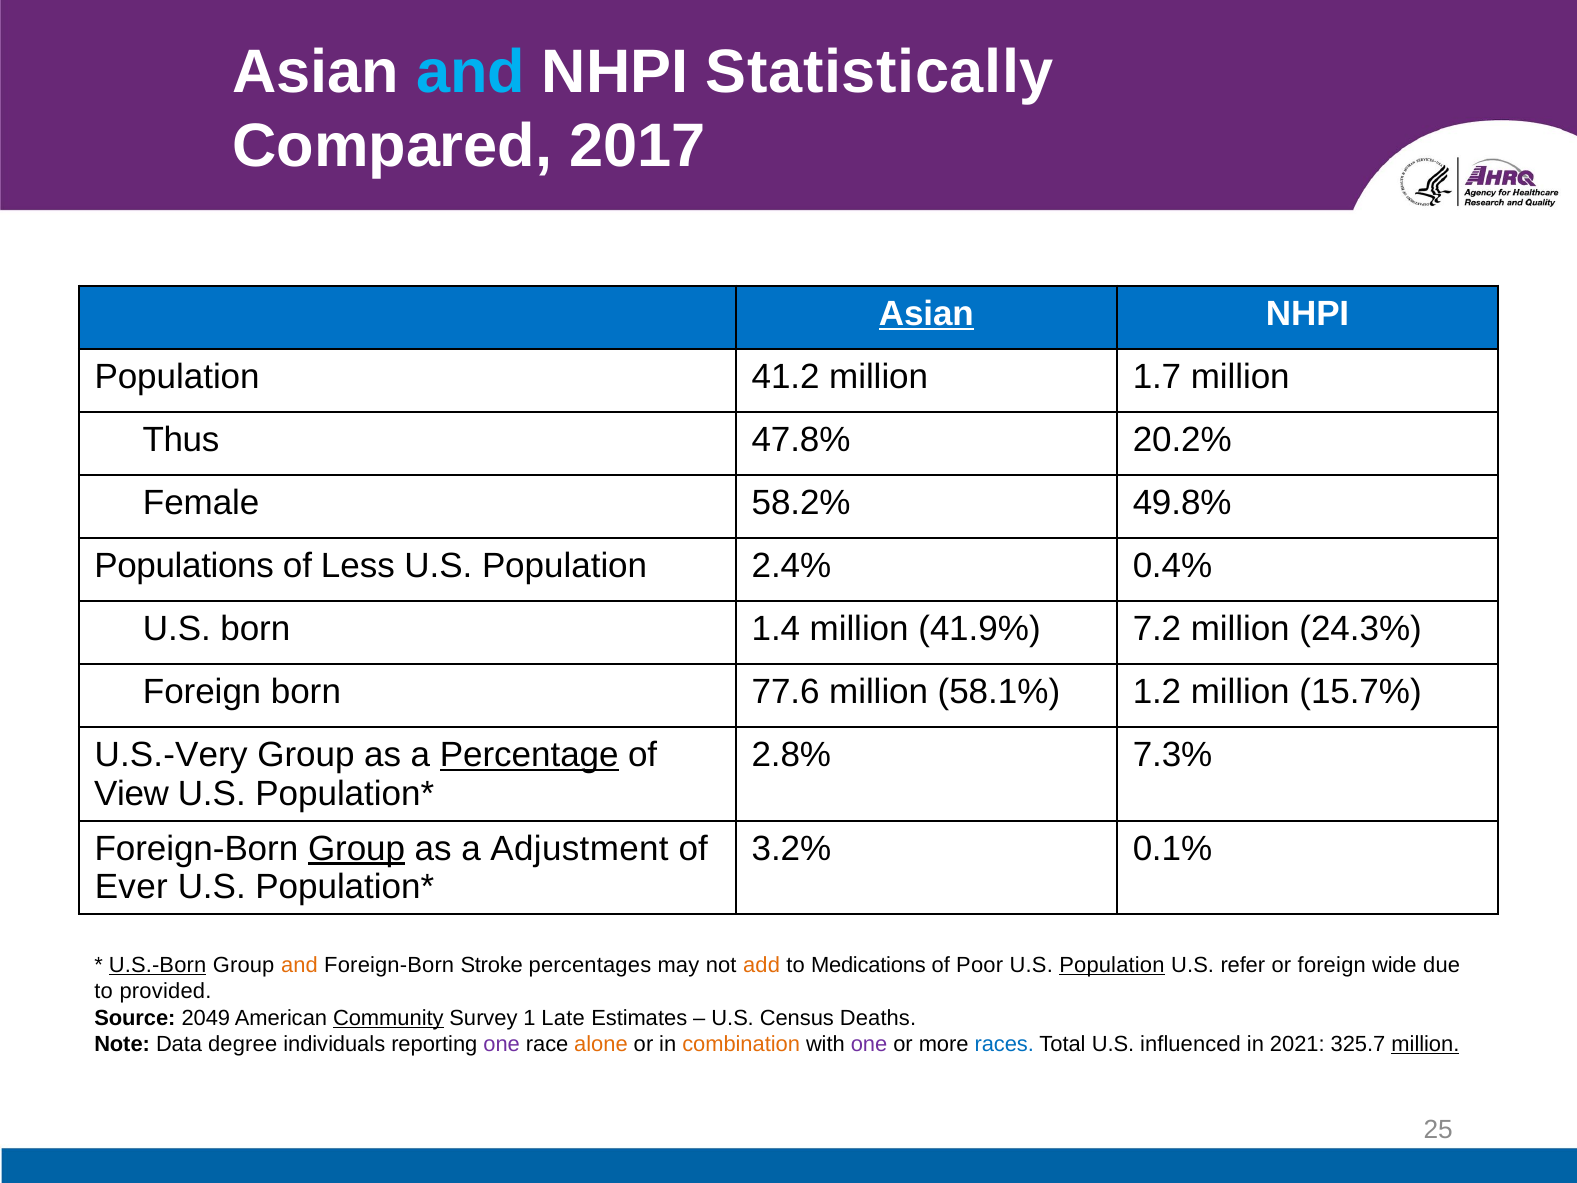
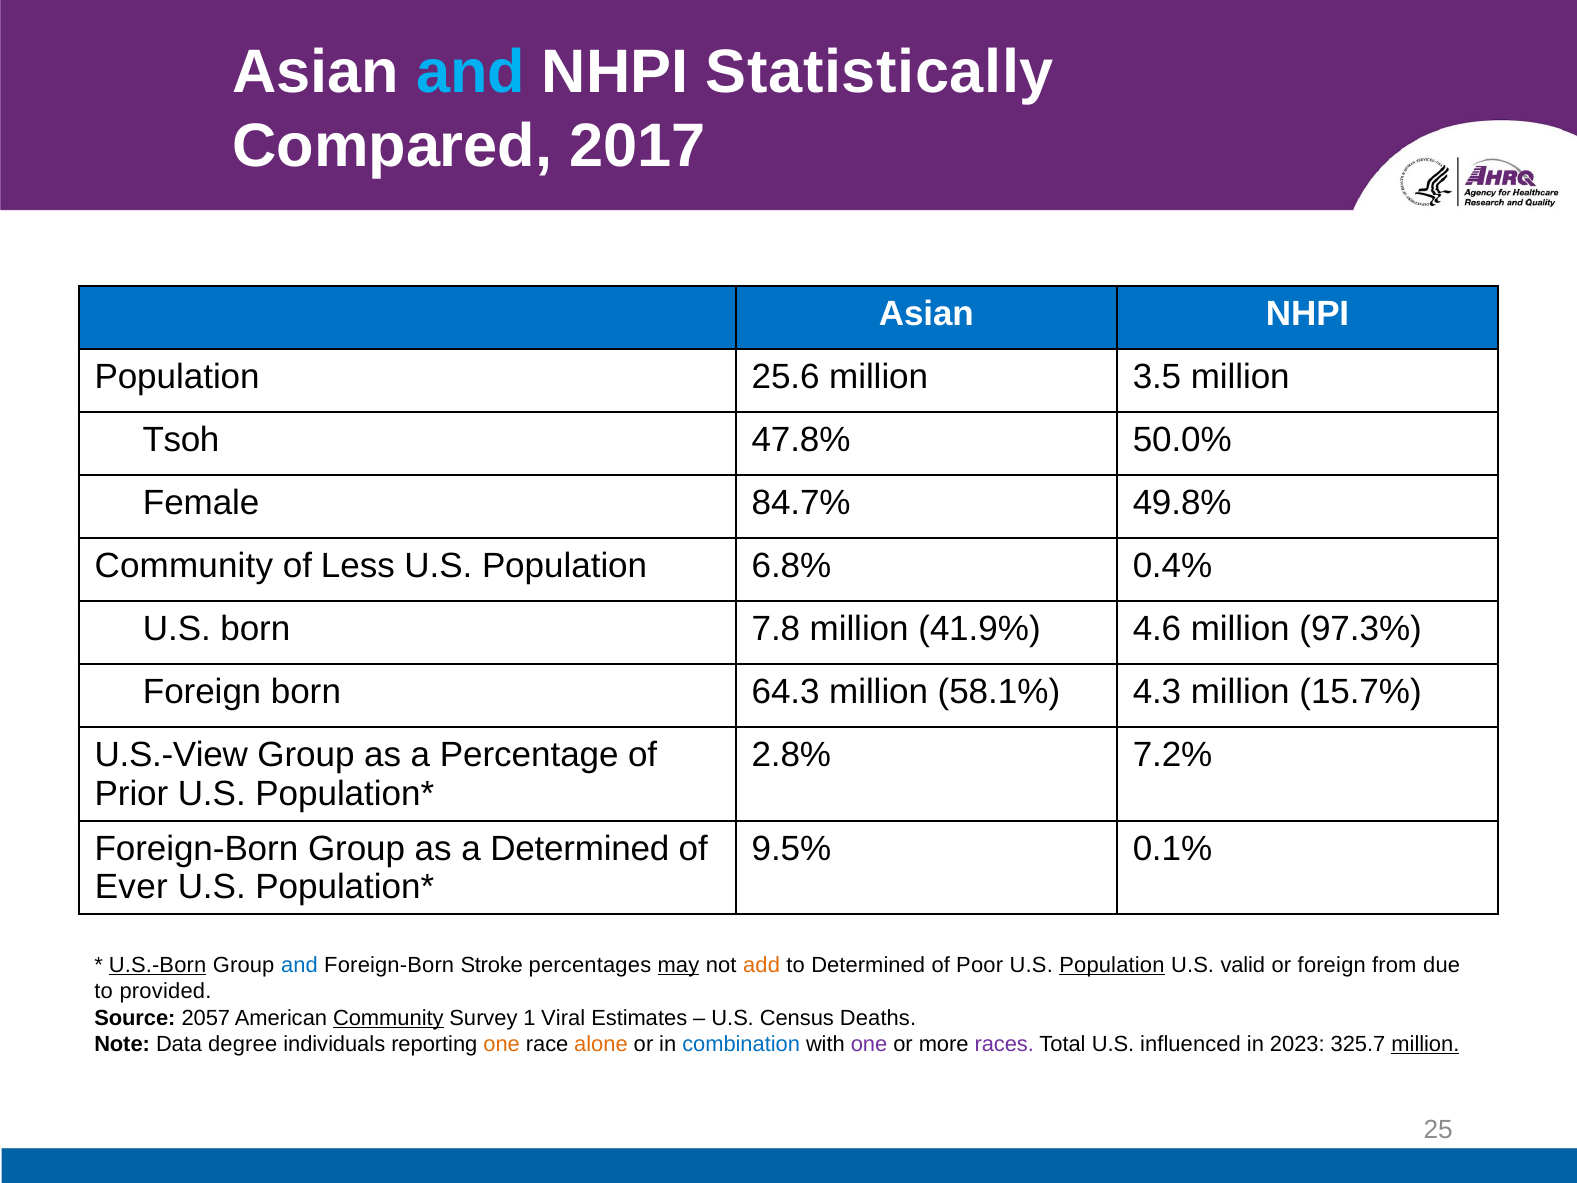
Asian underline: present -> none (926, 313)
41.2: 41.2 -> 25.6 (786, 376)
1.7: 1.7 -> 3.5 (1157, 376)
Thus: Thus -> Tsoh (181, 440)
20.2%: 20.2% -> 50.0% (1182, 440)
58.2%: 58.2% -> 84.7% (801, 503)
Populations: Populations -> Community (184, 566)
2.4%: 2.4% -> 6.8% (791, 566)
1.4: 1.4 -> 7.8 (776, 629)
7.2: 7.2 -> 4.6 (1157, 629)
24.3%: 24.3% -> 97.3% (1361, 629)
77.6: 77.6 -> 64.3 (786, 692)
1.2: 1.2 -> 4.3 (1157, 692)
U.S.-Very: U.S.-Very -> U.S.-View (171, 755)
Percentage underline: present -> none (529, 755)
7.3%: 7.3% -> 7.2% (1173, 755)
View: View -> Prior (131, 794)
Group underline: present -> none (357, 848)
a Adjustment: Adjustment -> Determined (580, 848)
3.2%: 3.2% -> 9.5% (791, 848)
and colour: orange -> blue (299, 965)
may underline: none -> present (678, 965)
to Medications: Medications -> Determined (868, 965)
refer: refer -> valid (1243, 965)
wide: wide -> from (1394, 965)
2049: 2049 -> 2057 (206, 1018)
Late: Late -> Viral (563, 1018)
one colour: purple -> orange (502, 1044)
combination colour: orange -> blue (741, 1044)
races colour: blue -> purple (1004, 1044)
2021: 2021 -> 2023 (1297, 1044)
